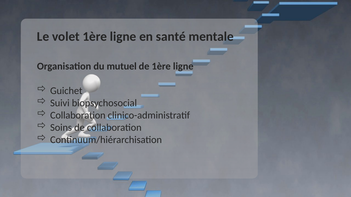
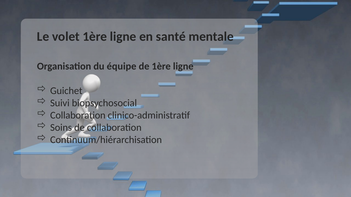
mutuel: mutuel -> équipe (122, 66)
